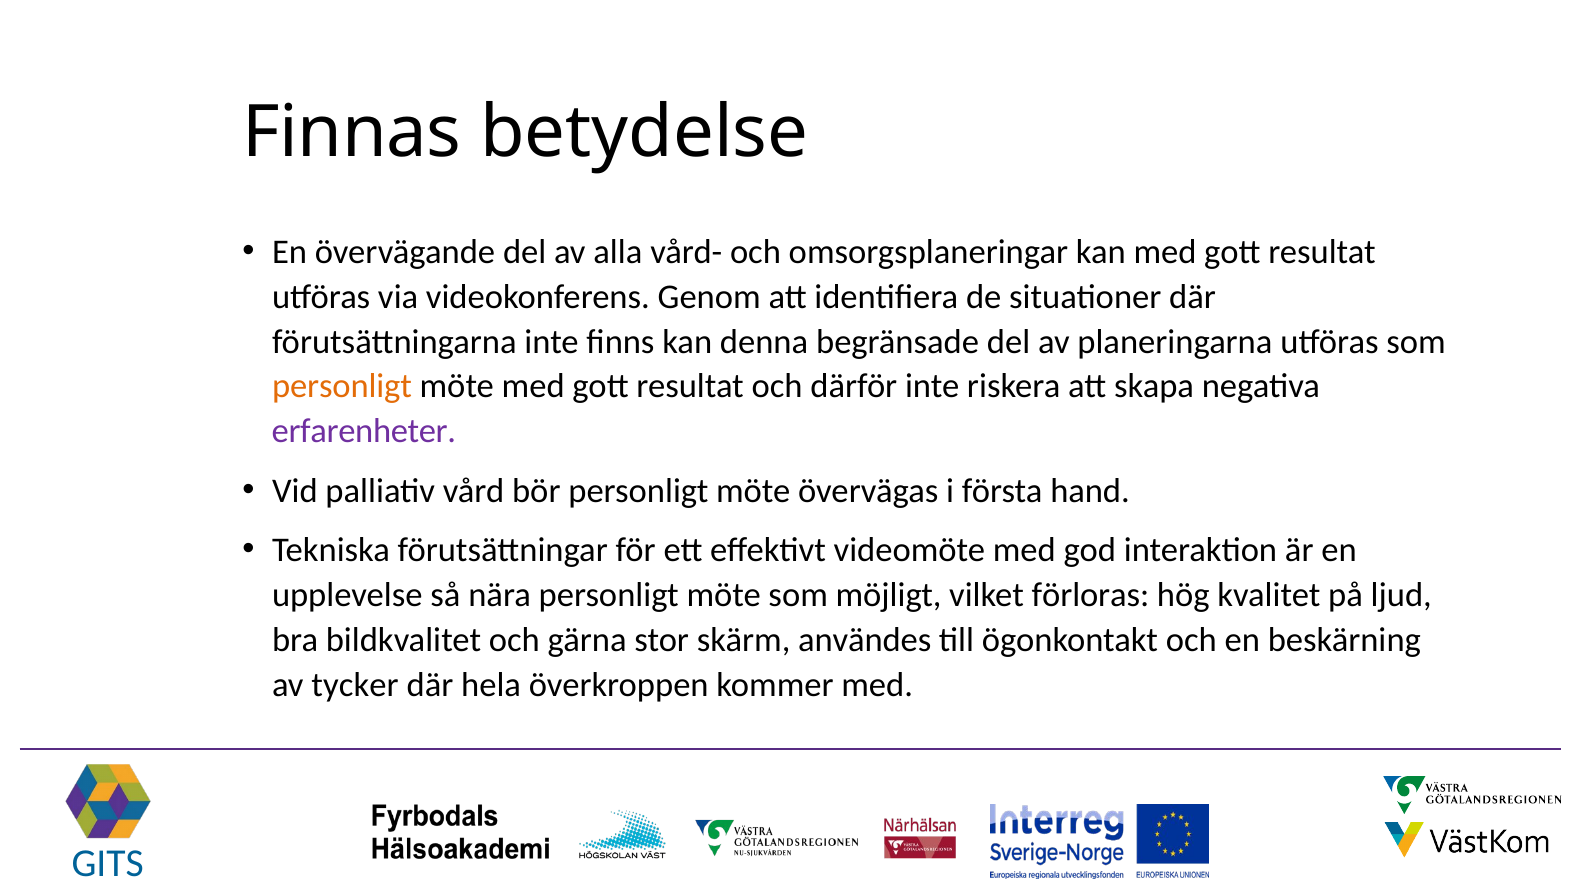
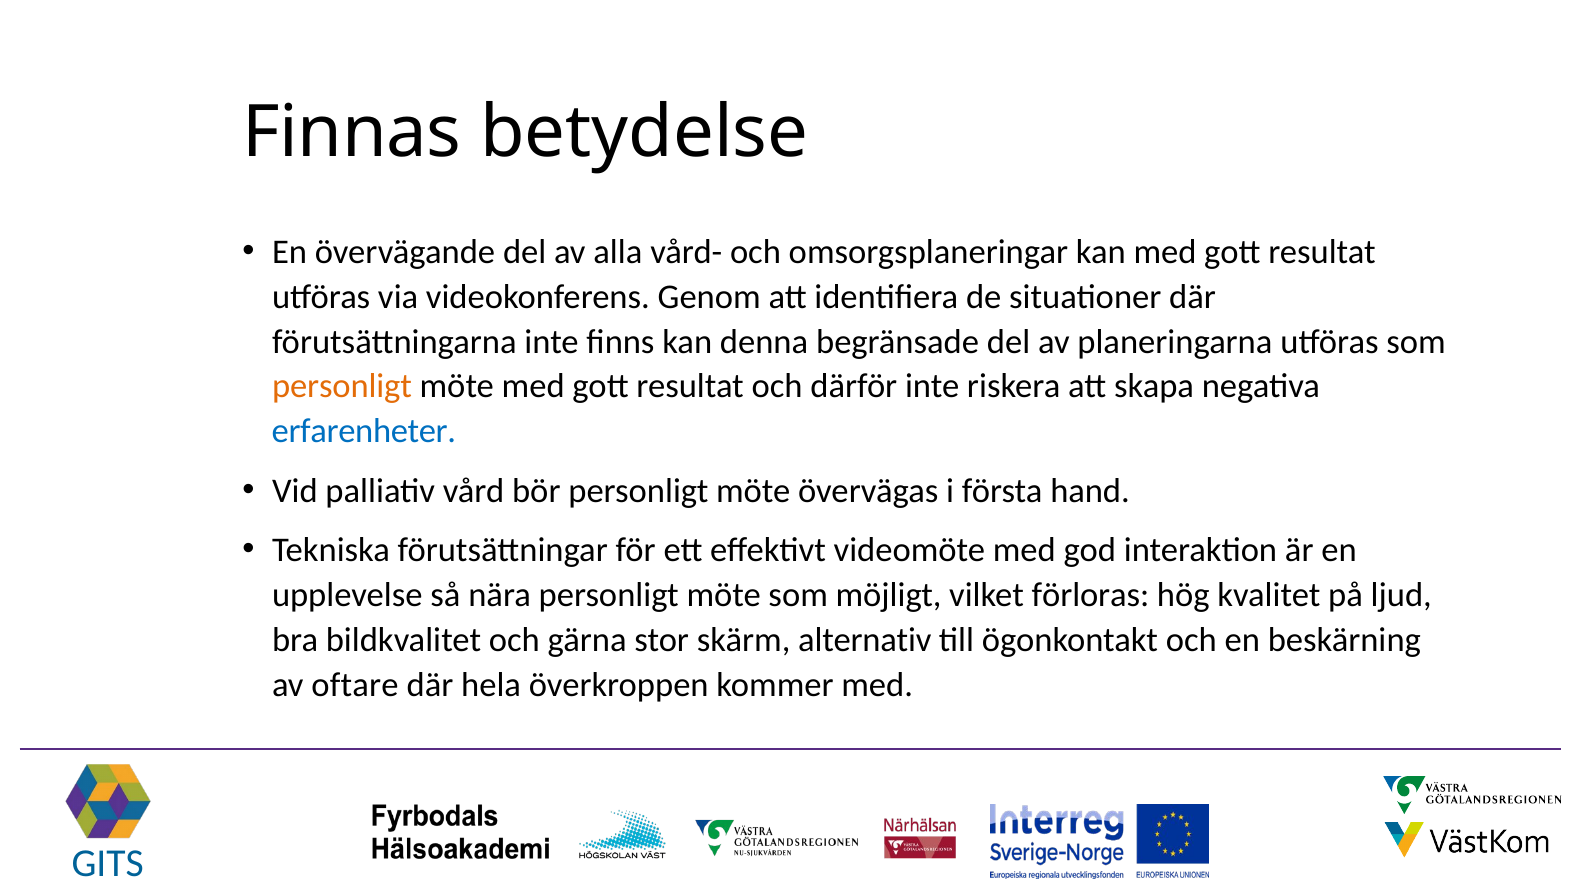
erfarenheter colour: purple -> blue (364, 431)
användes: användes -> alternativ (865, 640)
tycker: tycker -> oftare (355, 685)
